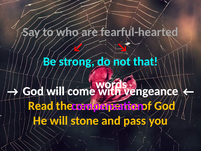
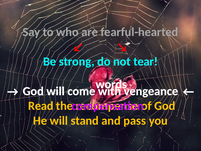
that: that -> tear (146, 62)
stone: stone -> stand (85, 120)
